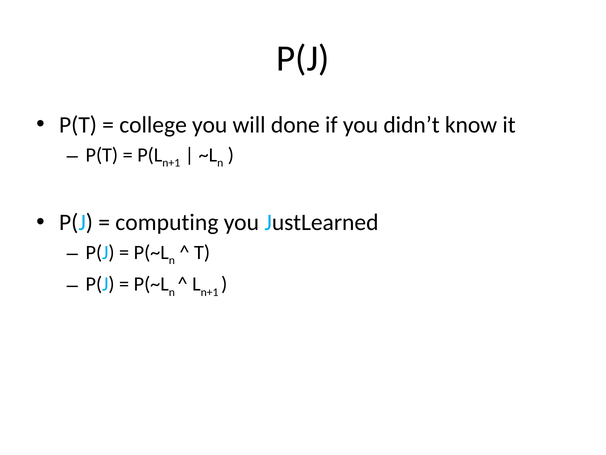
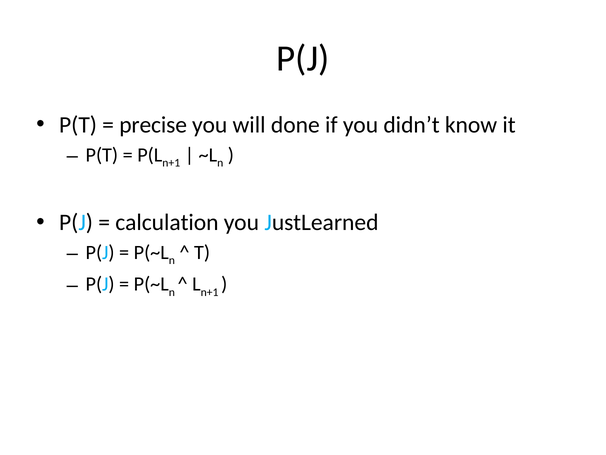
college: college -> precise (153, 125)
computing: computing -> calculation (167, 222)
